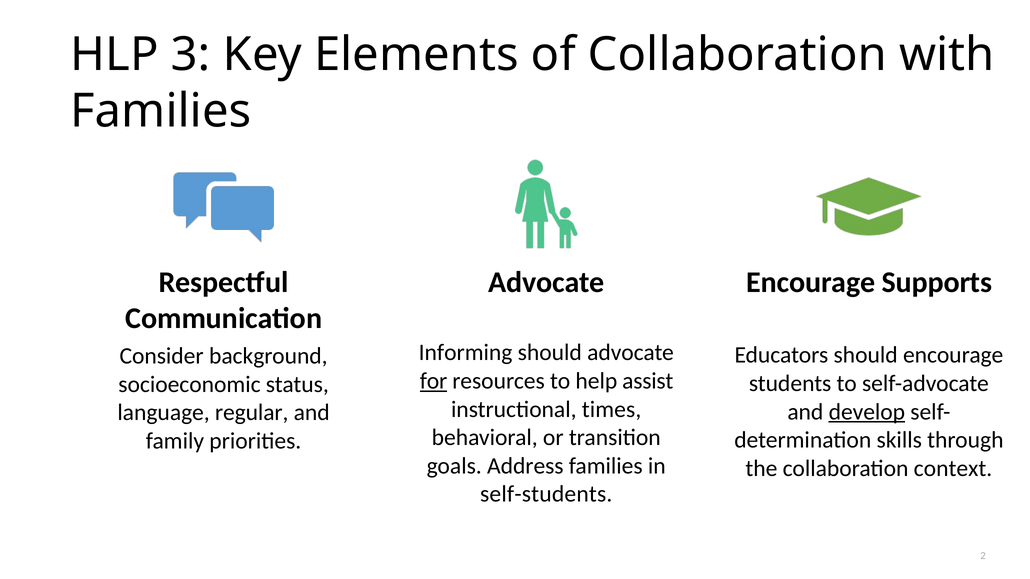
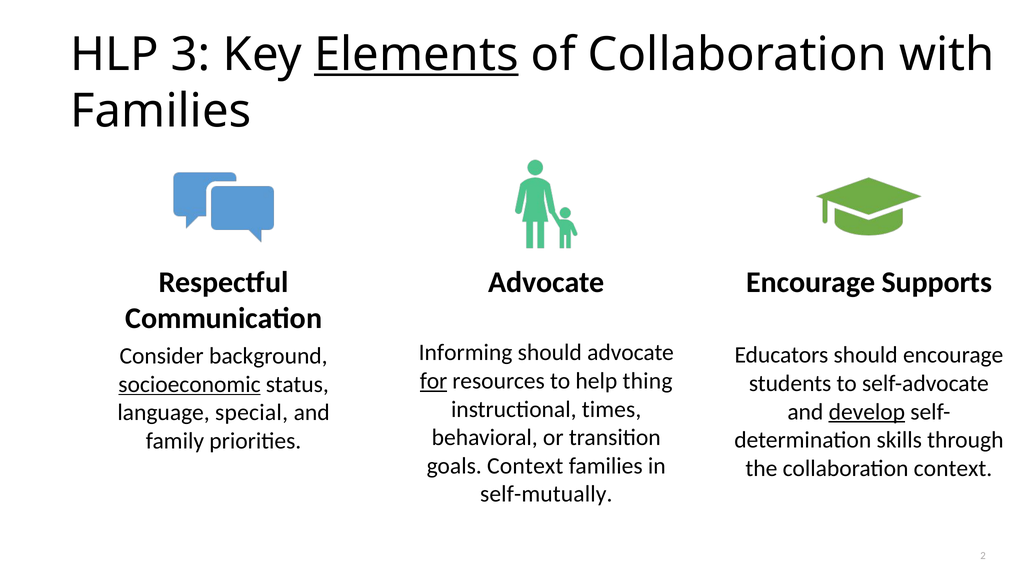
Elements underline: none -> present (416, 55)
assist: assist -> thing (648, 381)
socioeconomic underline: none -> present (189, 385)
regular: regular -> special (252, 413)
goals Address: Address -> Context (525, 466)
self-students: self-students -> self-mutually (546, 494)
